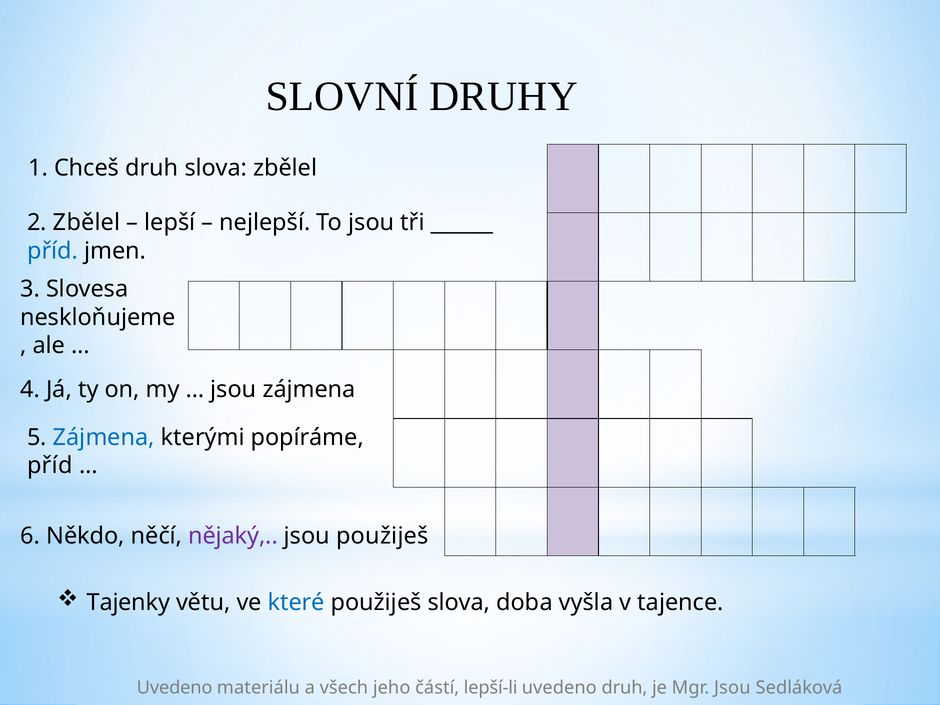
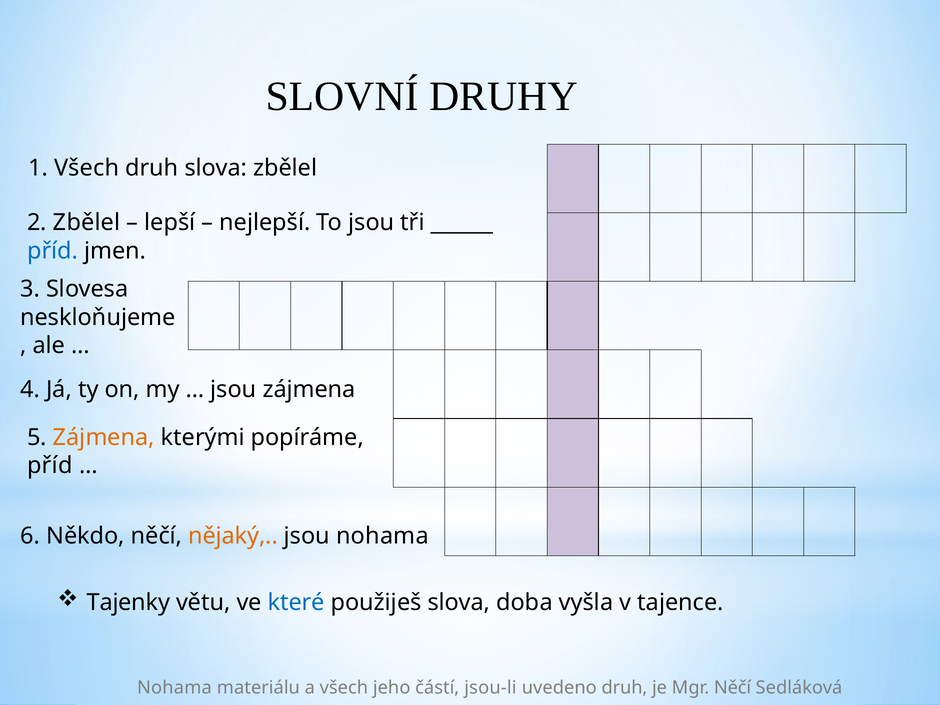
1 Chceš: Chceš -> Všech (87, 168)
Zájmena colour: blue -> orange (104, 437)
nějaký colour: purple -> orange (233, 536)
jsou použiješ: použiješ -> nohama (382, 536)
Uvedeno: Uvedeno -> Nohama (174, 688)
lepší-li: lepší-li -> jsou-li (490, 688)
Mgr Jsou: Jsou -> Něčí (733, 688)
